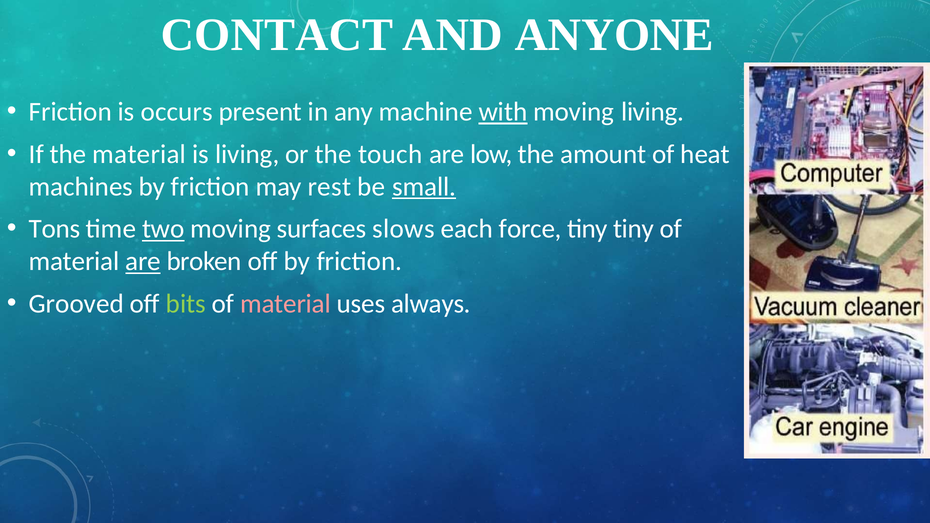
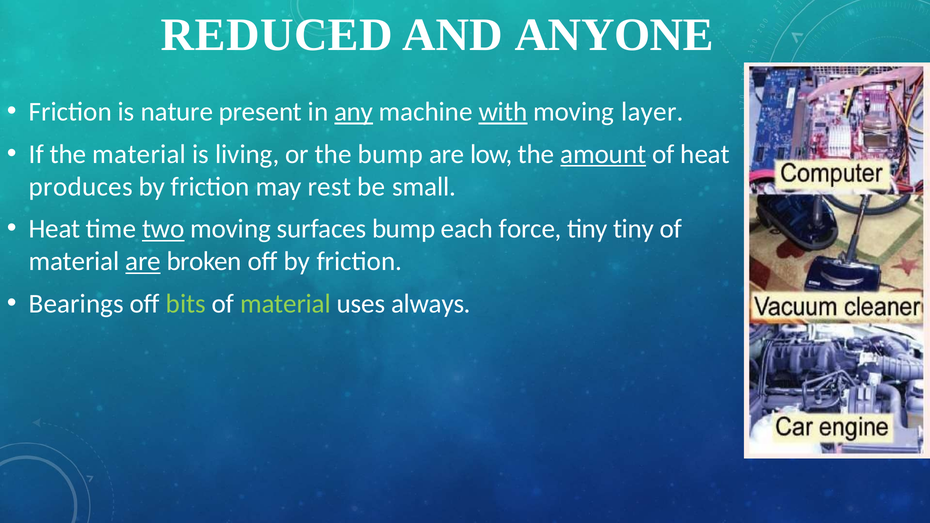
CONTACT: CONTACT -> REDUCED (277, 35)
occurs: occurs -> nature (177, 112)
any underline: none -> present (354, 112)
moving living: living -> layer (652, 112)
the touch: touch -> bump (390, 154)
amount underline: none -> present (603, 154)
machines: machines -> produces (81, 187)
small underline: present -> none (424, 187)
Tons: Tons -> Heat (54, 229)
surfaces slows: slows -> bump (404, 229)
Grooved: Grooved -> Bearings (76, 304)
material colour: pink -> light green (286, 304)
